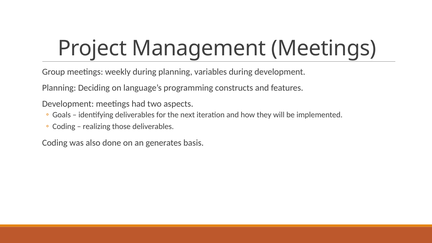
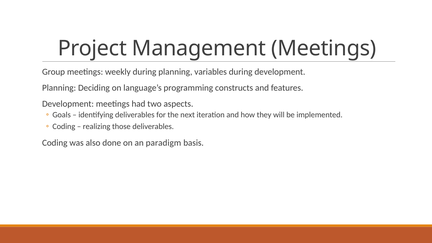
generates: generates -> paradigm (163, 143)
